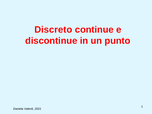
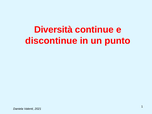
Discreto: Discreto -> Diversità (53, 30)
